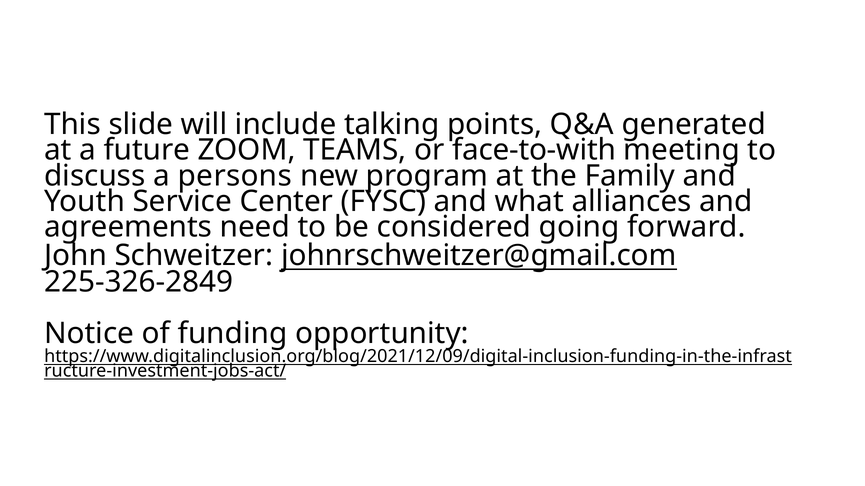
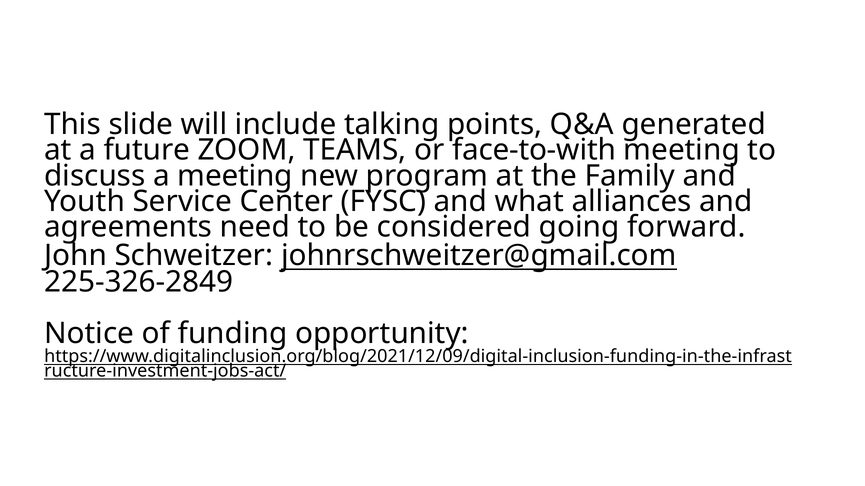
a persons: persons -> meeting (235, 176)
